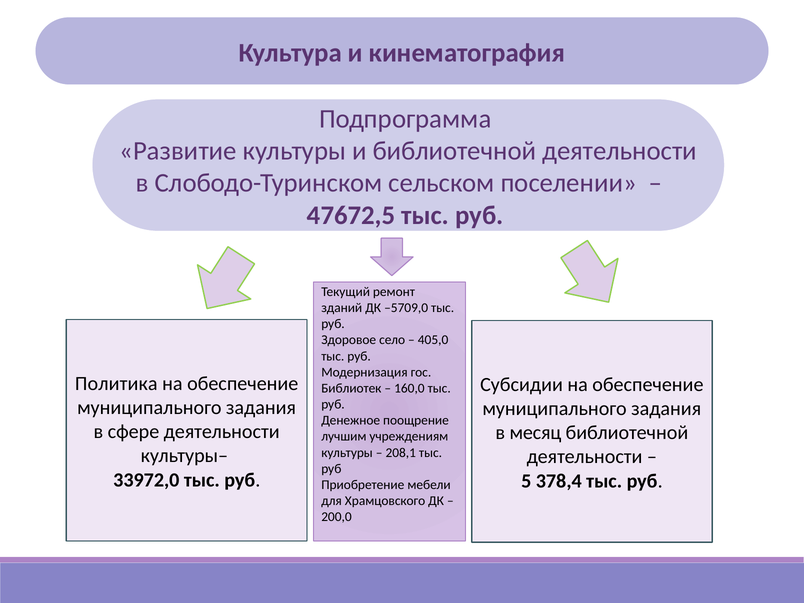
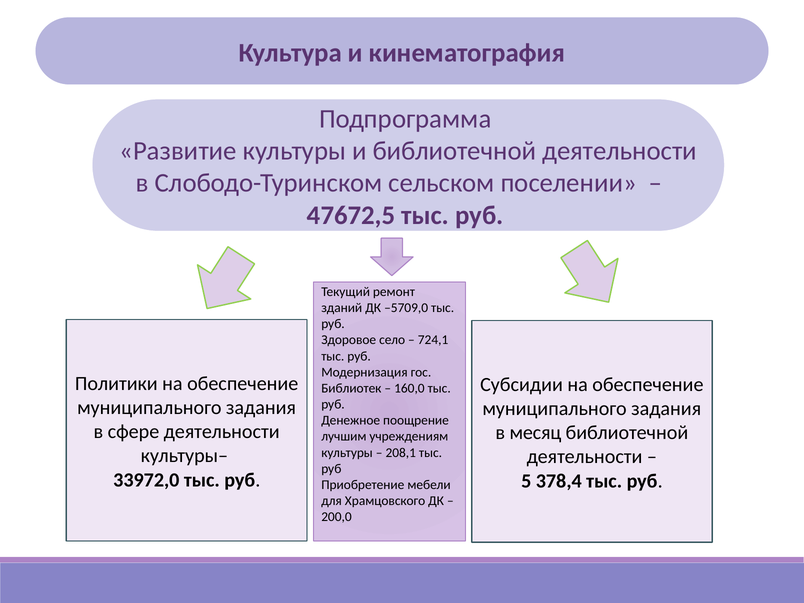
405,0: 405,0 -> 724,1 (433, 340)
Политика: Политика -> Политики (116, 383)
